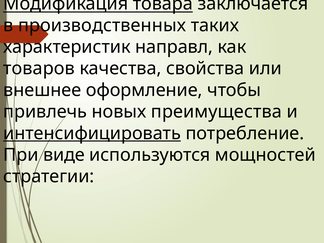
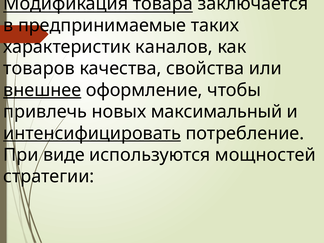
производственных: производственных -> предпринимаемые (102, 25)
направл: направл -> каналов (174, 47)
внешнее underline: none -> present (42, 90)
преимущества: преимущества -> максимальный (217, 112)
